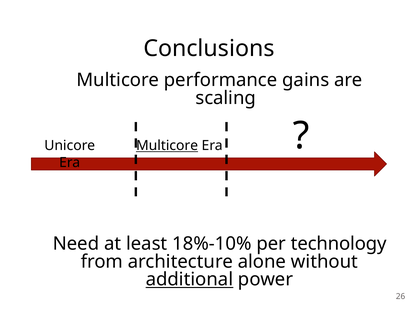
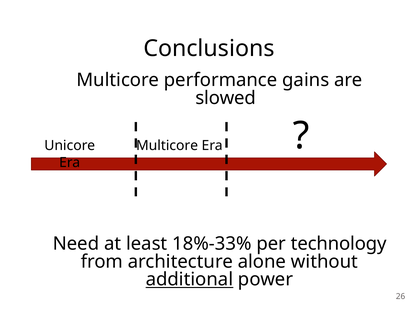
scaling: scaling -> slowed (226, 98)
Multicore underline: present -> none (167, 145)
18%-10%: 18%-10% -> 18%-33% (212, 243)
